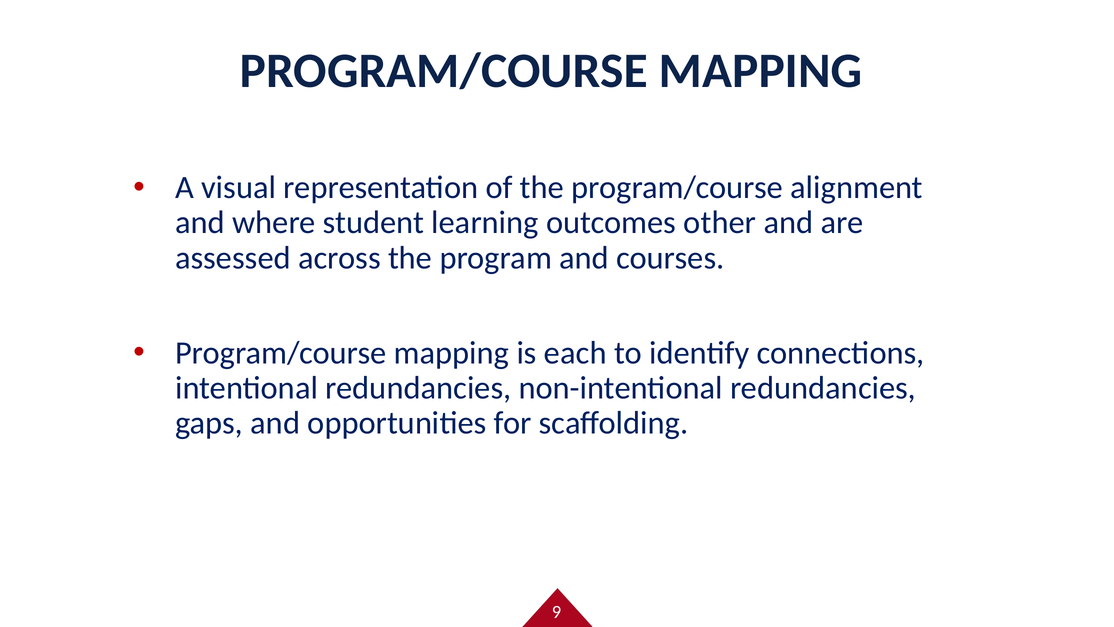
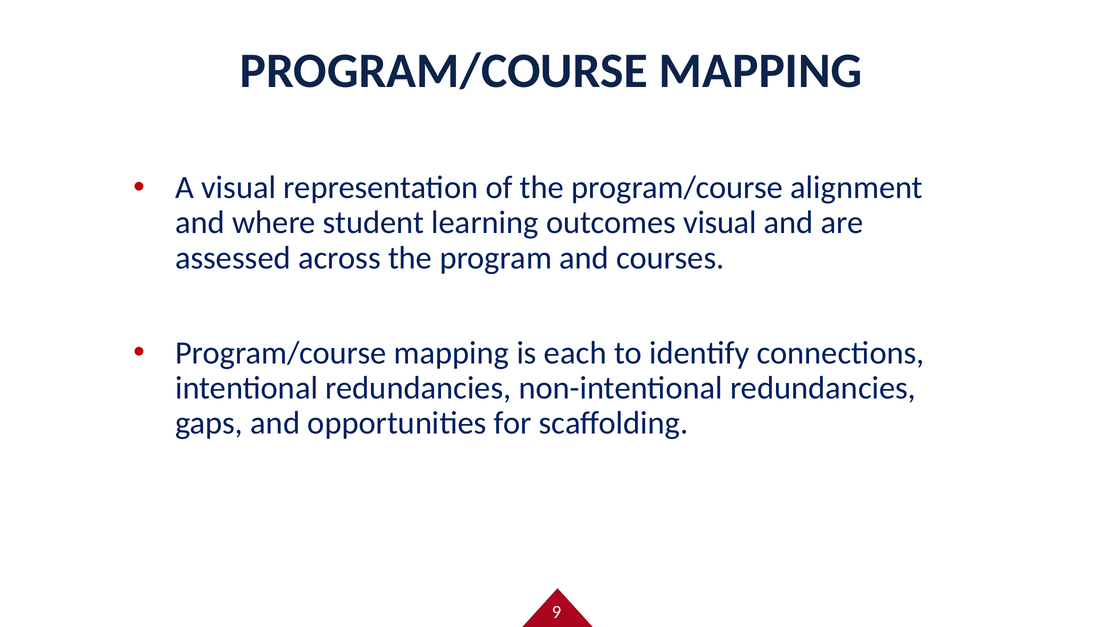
outcomes other: other -> visual (720, 223)
